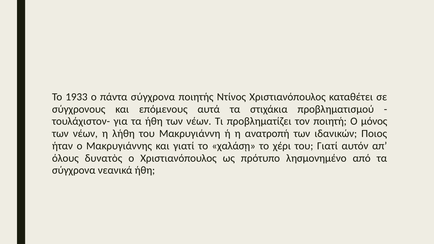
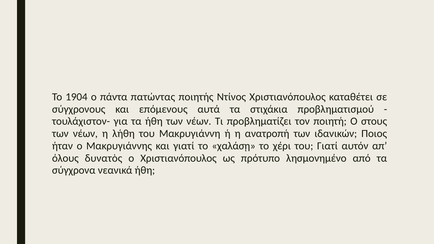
1933: 1933 -> 1904 (77, 97)
πάντα σύγχρονα: σύγχρονα -> πατώντας (153, 97)
μόνος: μόνος -> στους (374, 121)
